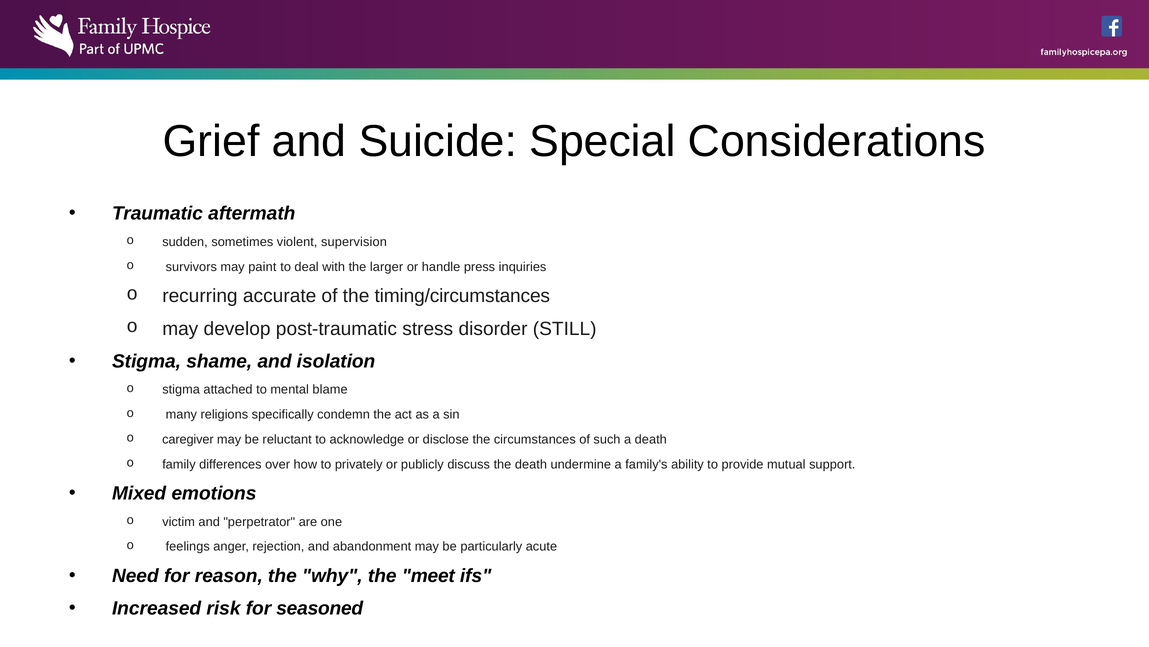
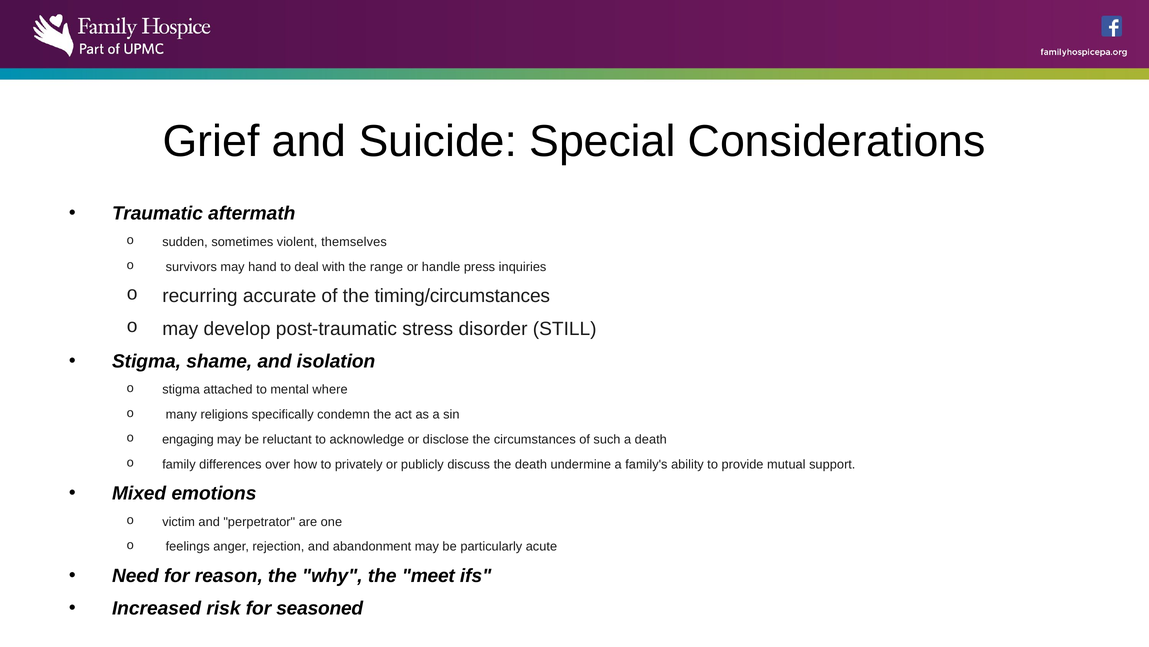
supervision: supervision -> themselves (354, 242)
paint: paint -> hand (262, 267)
larger: larger -> range (387, 267)
blame: blame -> where (330, 389)
caregiver: caregiver -> engaging (188, 439)
